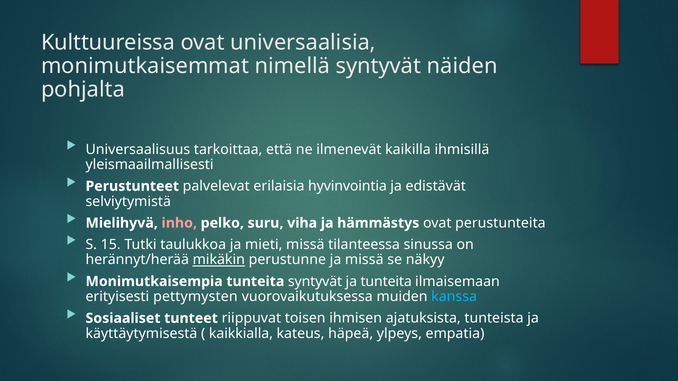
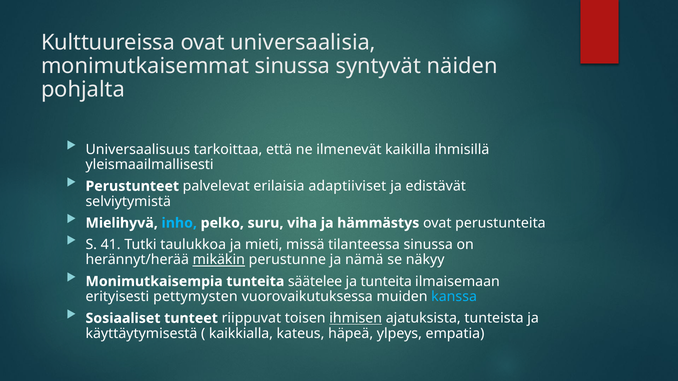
monimutkaisemmat nimellä: nimellä -> sinussa (292, 66)
hyvinvointia: hyvinvointia -> adaptiiviset (347, 186)
inho colour: pink -> light blue (179, 223)
15: 15 -> 41 (111, 245)
ja missä: missä -> nämä (364, 260)
tunteita syntyvät: syntyvät -> säätelee (315, 282)
ihmisen underline: none -> present (356, 319)
